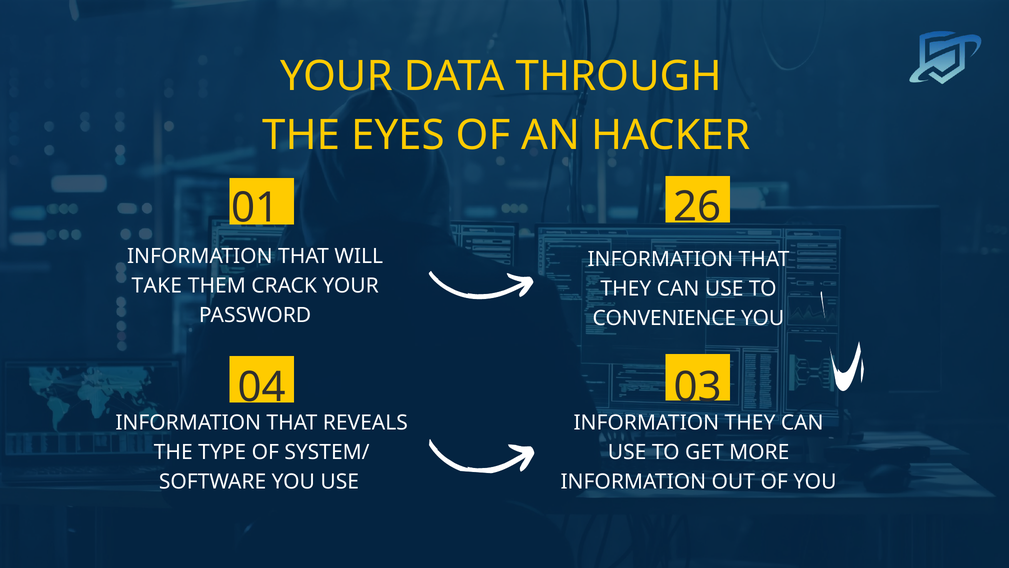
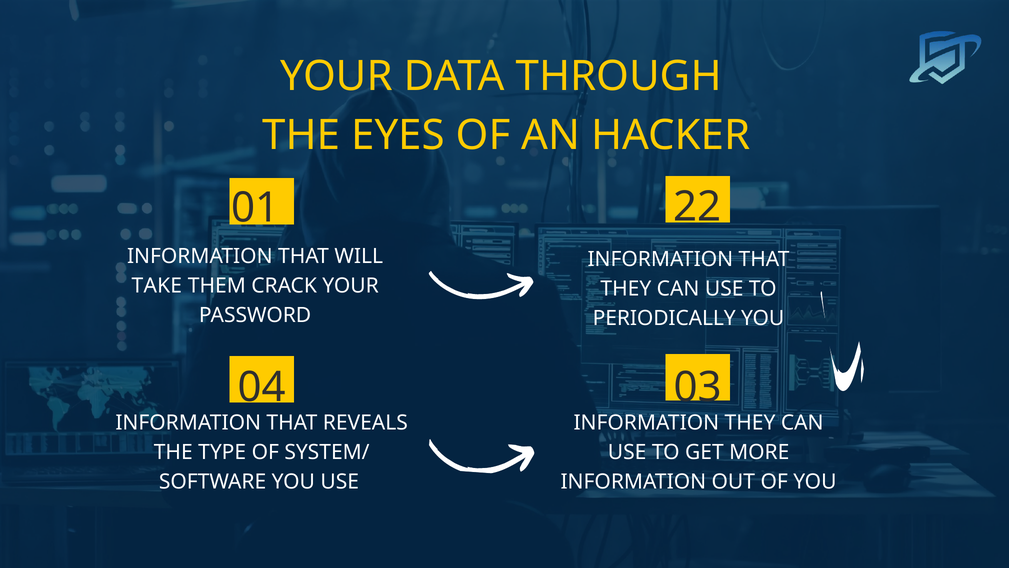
26: 26 -> 22 (697, 206)
CONVENIENCE: CONVENIENCE -> PERIODICALLY (664, 318)
